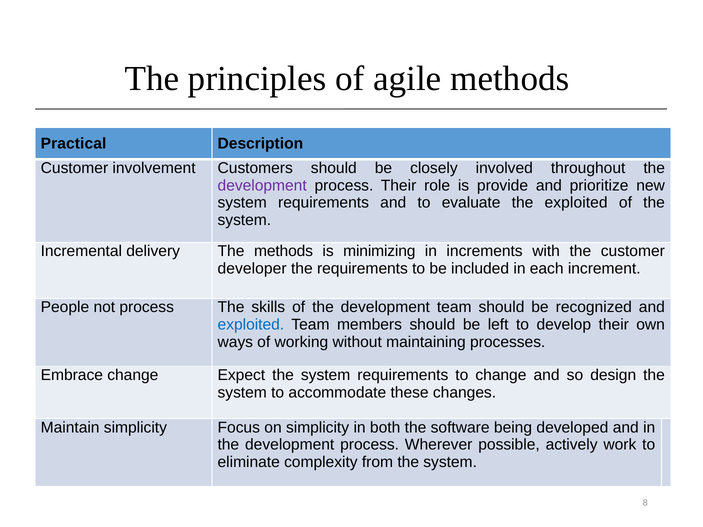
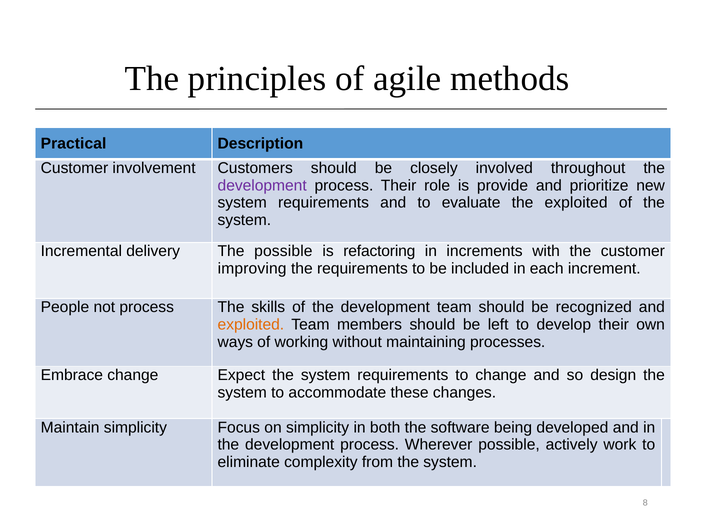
The methods: methods -> possible (283, 251)
minimizing: minimizing -> refactoring (379, 251)
developer: developer -> improving (252, 269)
exploited colour: blue -> orange (251, 325)
